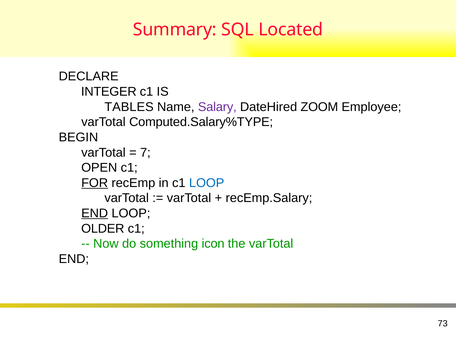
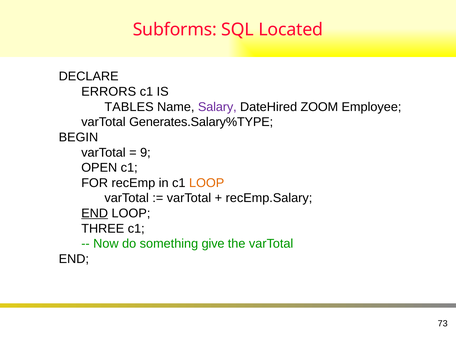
Summary: Summary -> Subforms (175, 30)
INTEGER: INTEGER -> ERRORS (109, 92)
Computed.Salary%TYPE: Computed.Salary%TYPE -> Generates.Salary%TYPE (201, 122)
7: 7 -> 9 (145, 153)
FOR underline: present -> none (95, 183)
LOOP colour: blue -> orange (207, 183)
OLDER: OLDER -> THREE (103, 229)
icon: icon -> give (213, 244)
